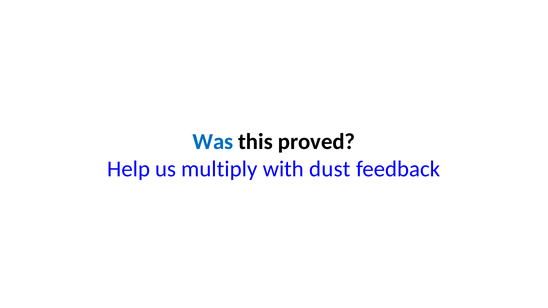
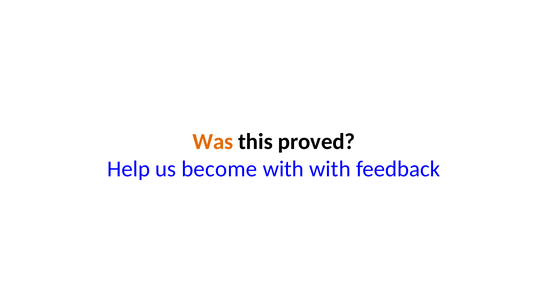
Was colour: blue -> orange (213, 142)
multiply: multiply -> become (219, 169)
with dust: dust -> with (330, 169)
